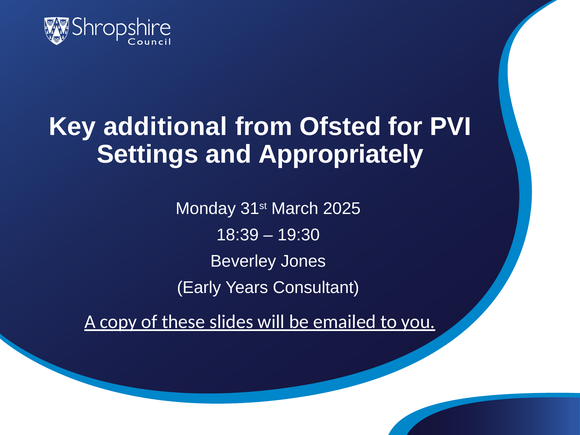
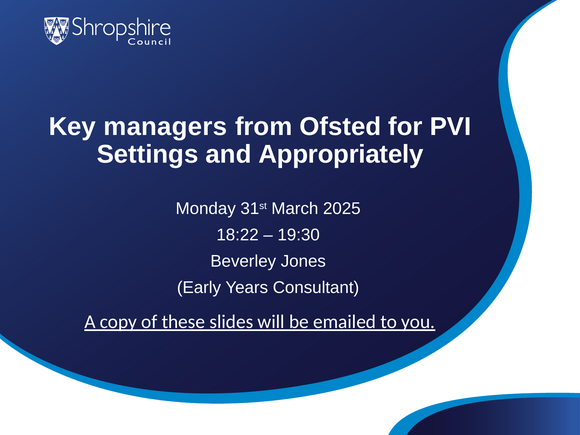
additional: additional -> managers (165, 127)
18:39: 18:39 -> 18:22 (238, 235)
